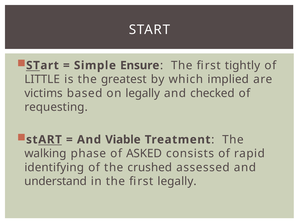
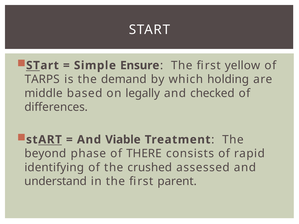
tightly: tightly -> yellow (243, 65)
LITTLE: LITTLE -> TARPS (42, 79)
greatest: greatest -> demand (124, 79)
implied: implied -> holding (228, 79)
victims: victims -> middle (44, 93)
requesting: requesting -> differences (56, 107)
walking: walking -> beyond (45, 154)
ASKED: ASKED -> THERE (144, 154)
first legally: legally -> parent (177, 182)
